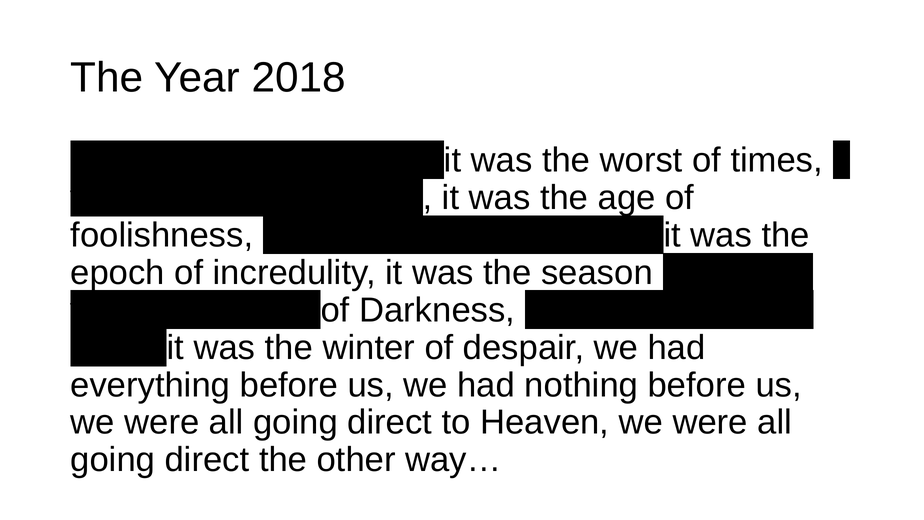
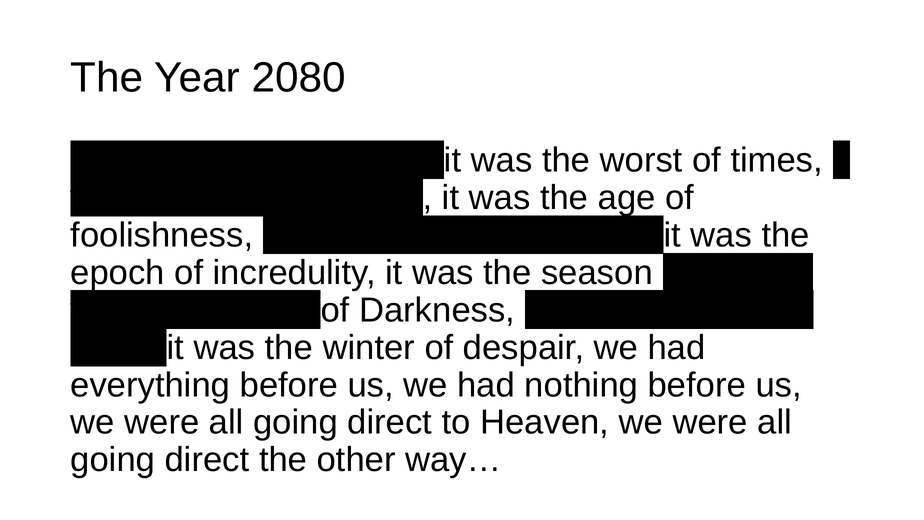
2018: 2018 -> 2080 (299, 78)
